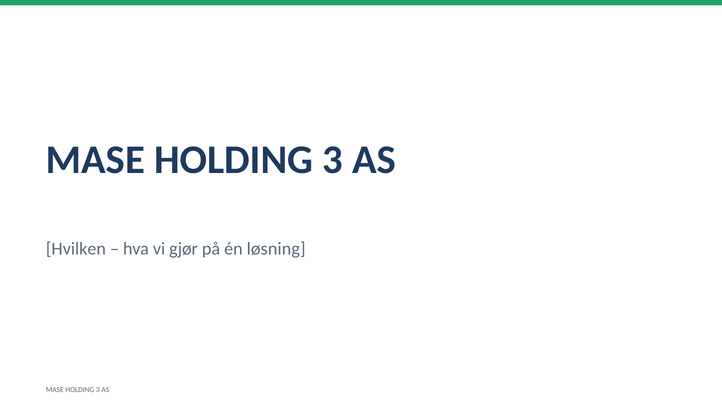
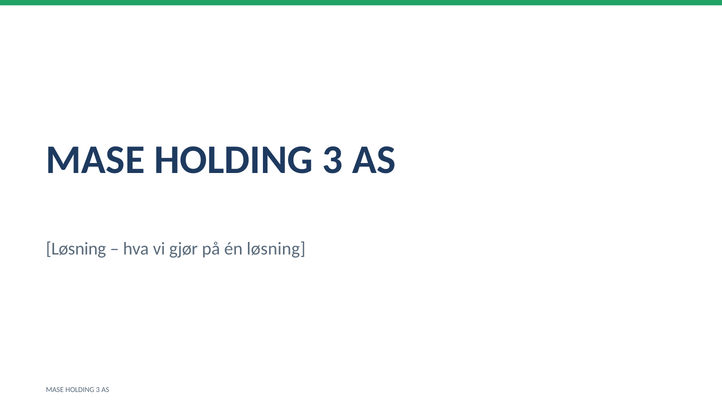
Hvilken: Hvilken -> Løsning (76, 249)
